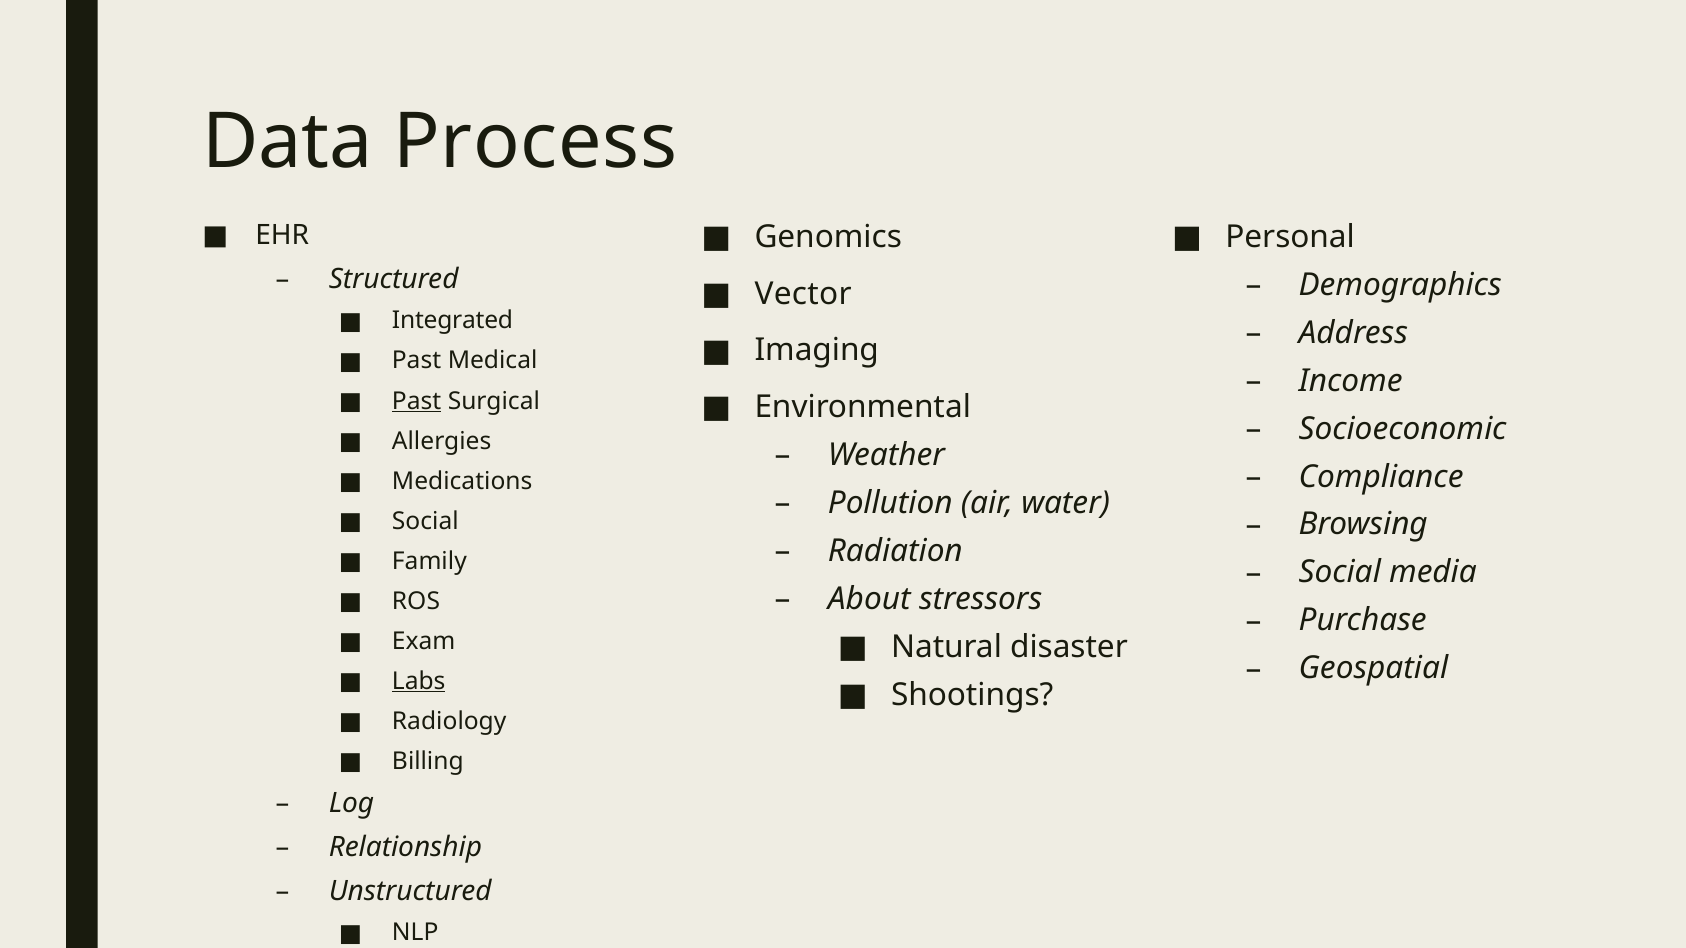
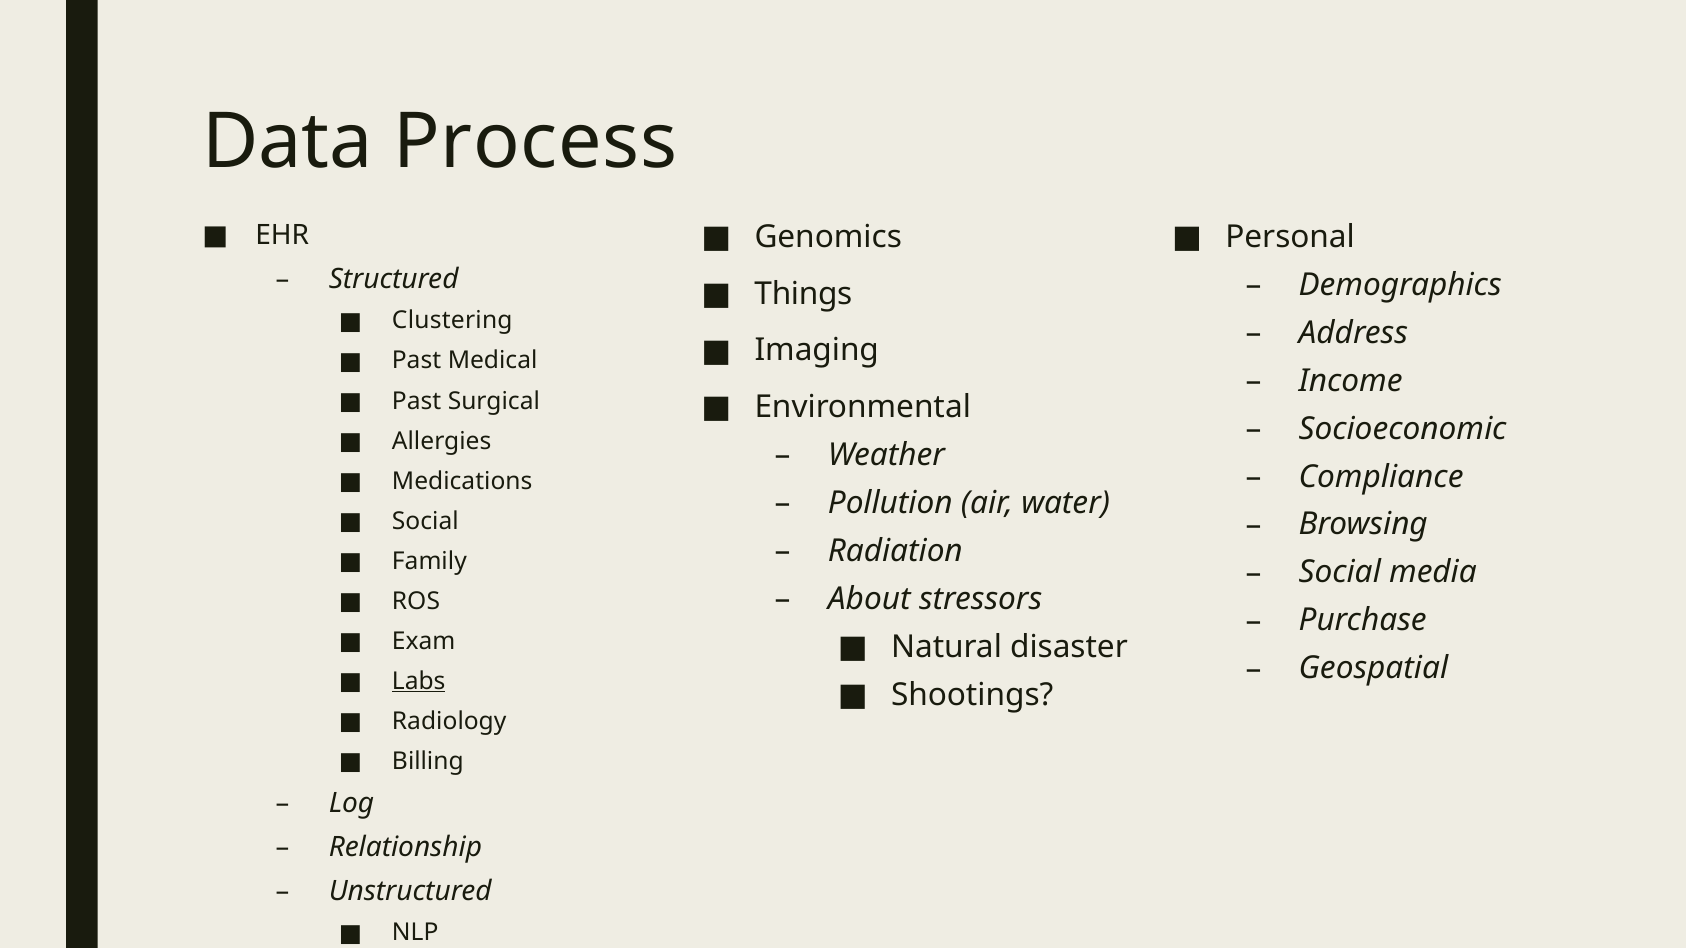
Vector: Vector -> Things (803, 294)
Integrated: Integrated -> Clustering (452, 321)
Past underline: present -> none (417, 401)
